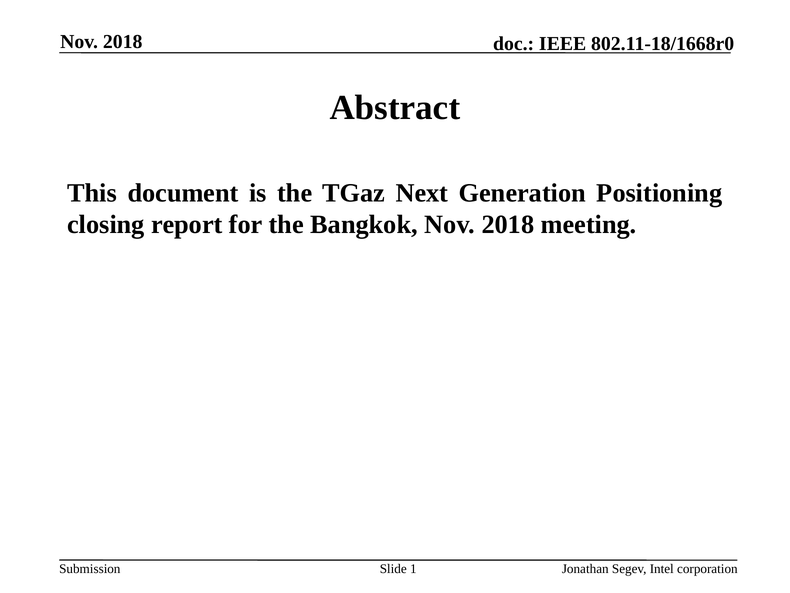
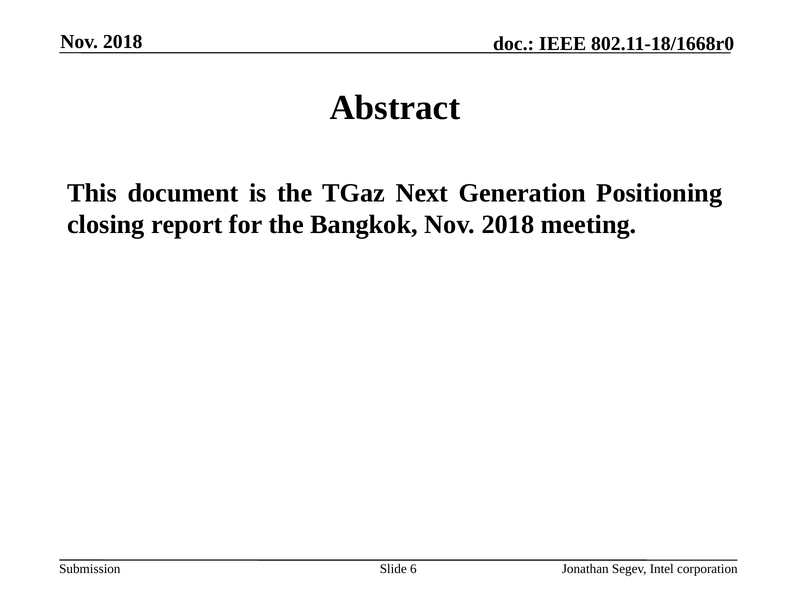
1: 1 -> 6 (413, 568)
